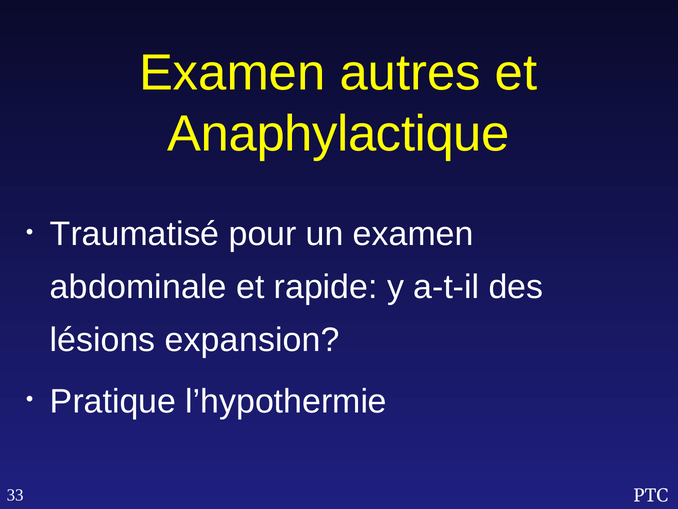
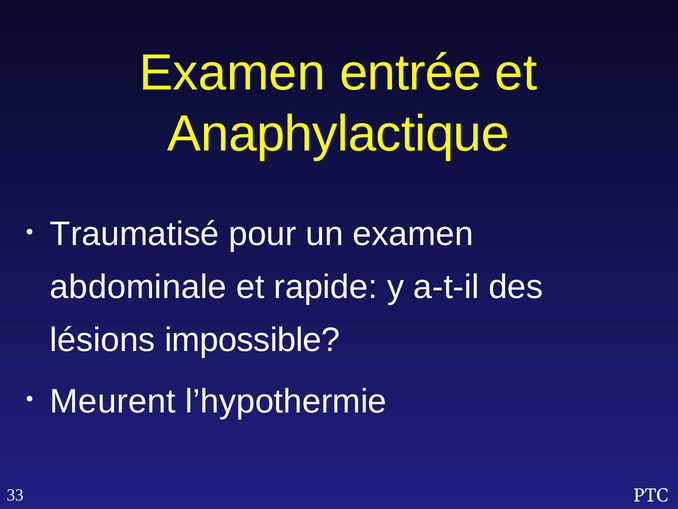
autres: autres -> entrée (410, 73)
expansion: expansion -> impossible (253, 340)
Pratique: Pratique -> Meurent (113, 401)
